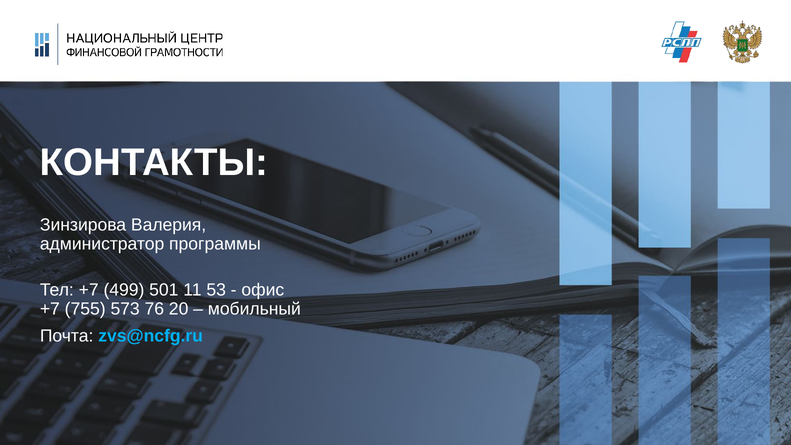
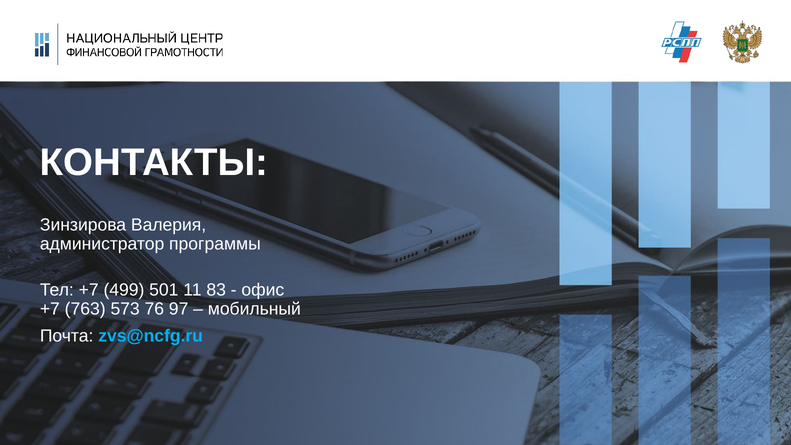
53: 53 -> 83 (216, 290)
755: 755 -> 763 (85, 309)
20: 20 -> 97 (179, 309)
